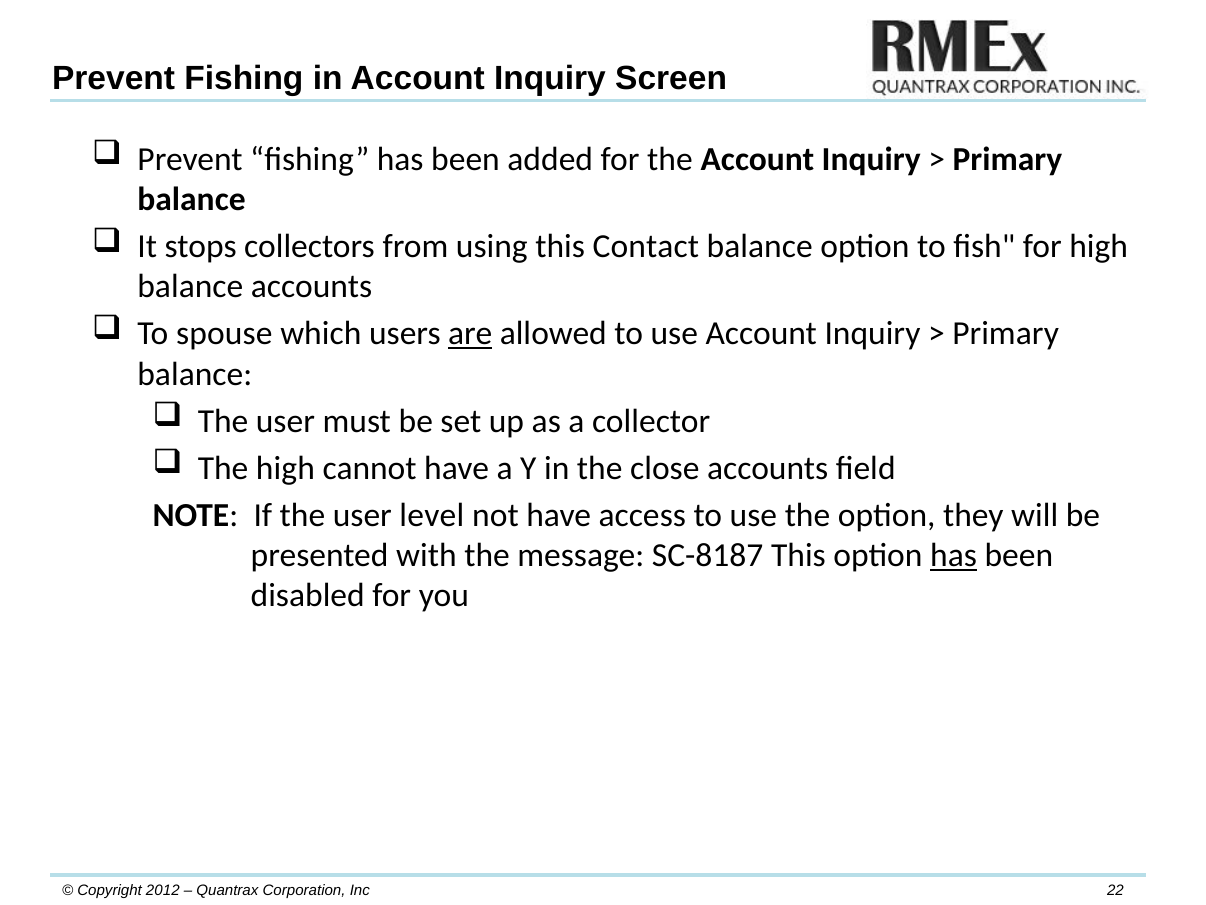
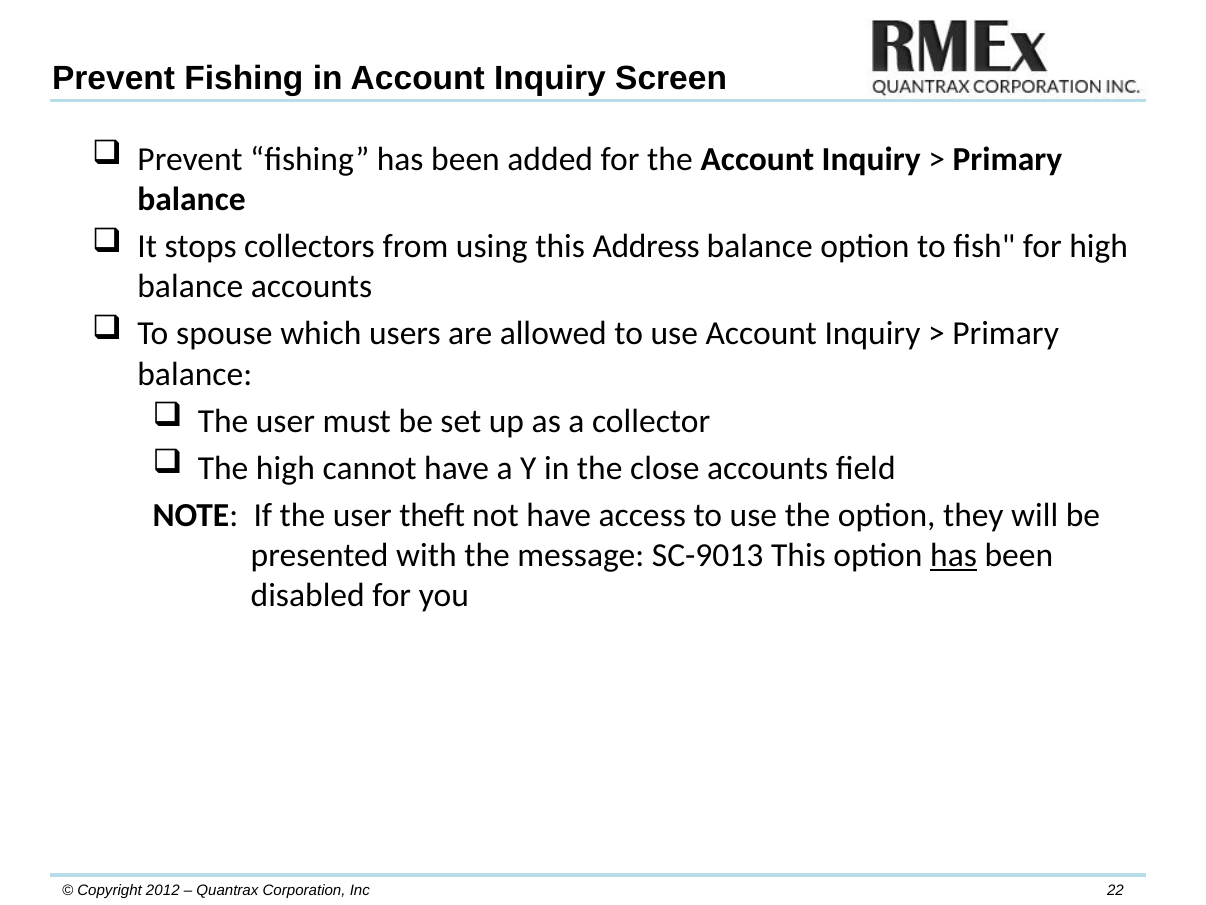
Contact: Contact -> Address (646, 246)
are underline: present -> none (470, 334)
level: level -> theft (432, 515)
SC-8187: SC-8187 -> SC-9013 (708, 555)
